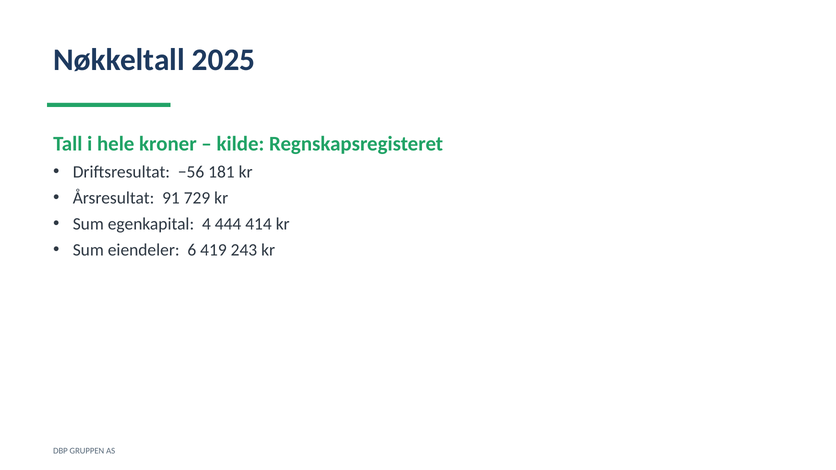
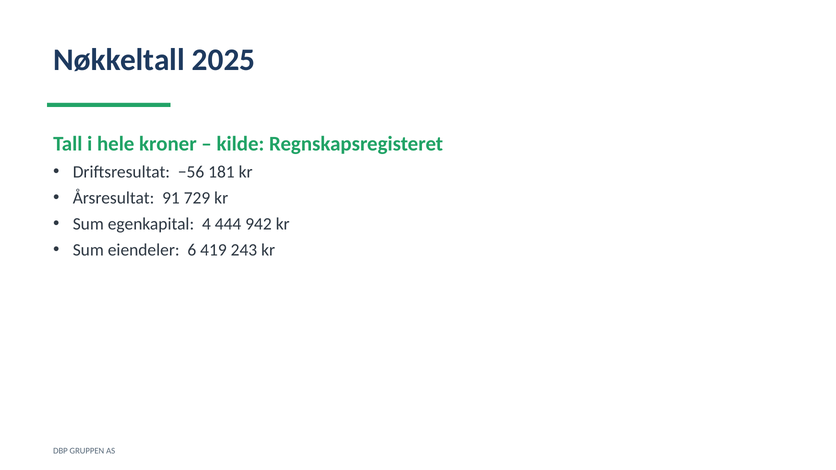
414: 414 -> 942 (259, 224)
